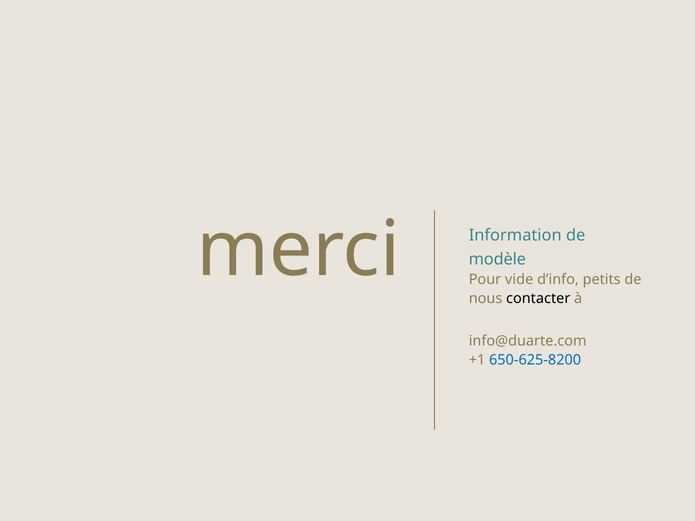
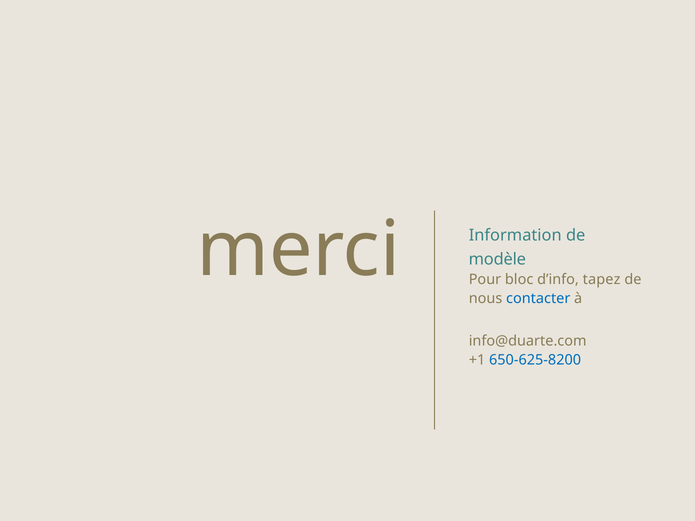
vide: vide -> bloc (519, 279)
petits: petits -> tapez (602, 279)
contacter colour: black -> blue (538, 299)
